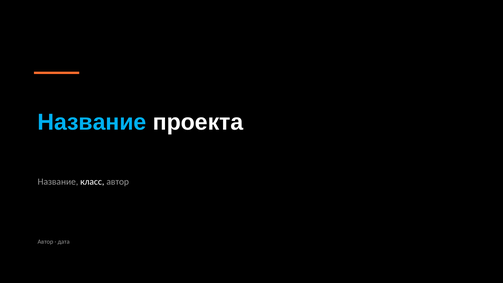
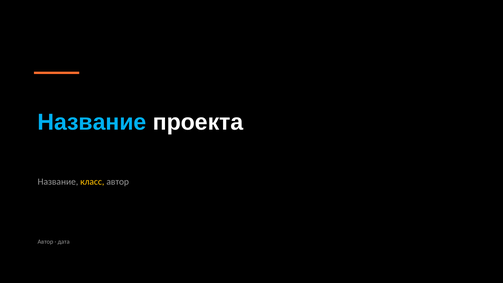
класс colour: white -> yellow (92, 182)
